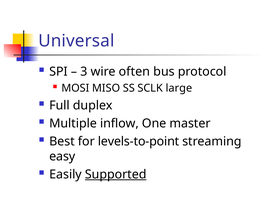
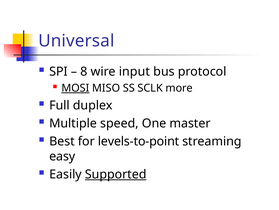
3: 3 -> 8 (84, 71)
often: often -> input (134, 71)
MOSI underline: none -> present (75, 88)
large: large -> more (179, 88)
inflow: inflow -> speed (119, 123)
